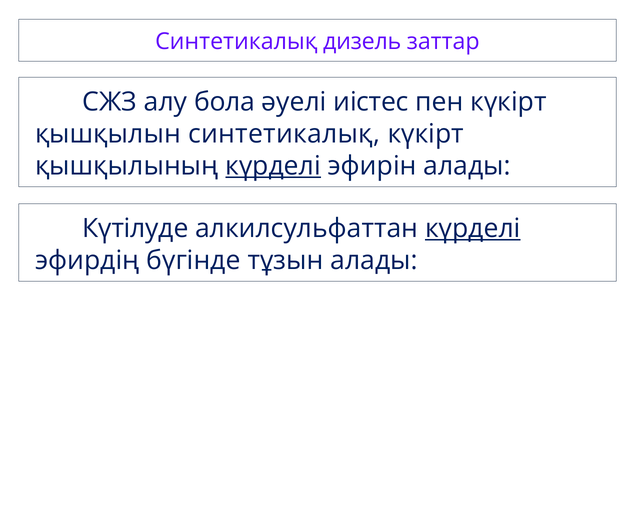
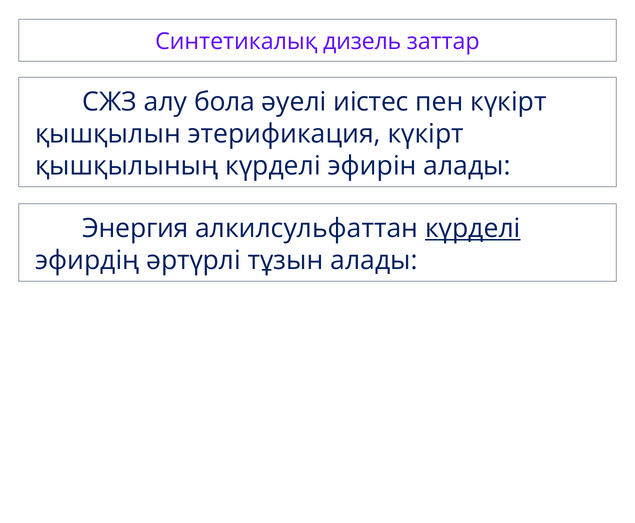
қышқылын синтетикалық: синтетикалық -> этерификация (284, 134)
күрделі underline: present -> none (273, 166)
Күтілуде: Күтілуде -> Энергия (135, 229)
бүгінде: бүгінде -> әртүрлі (194, 260)
